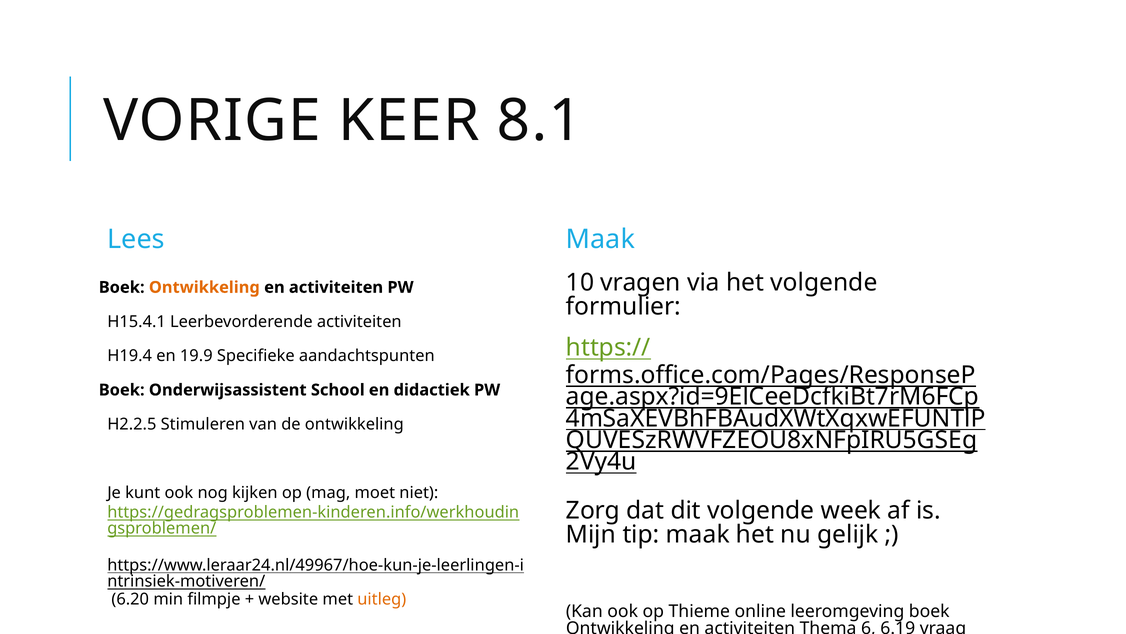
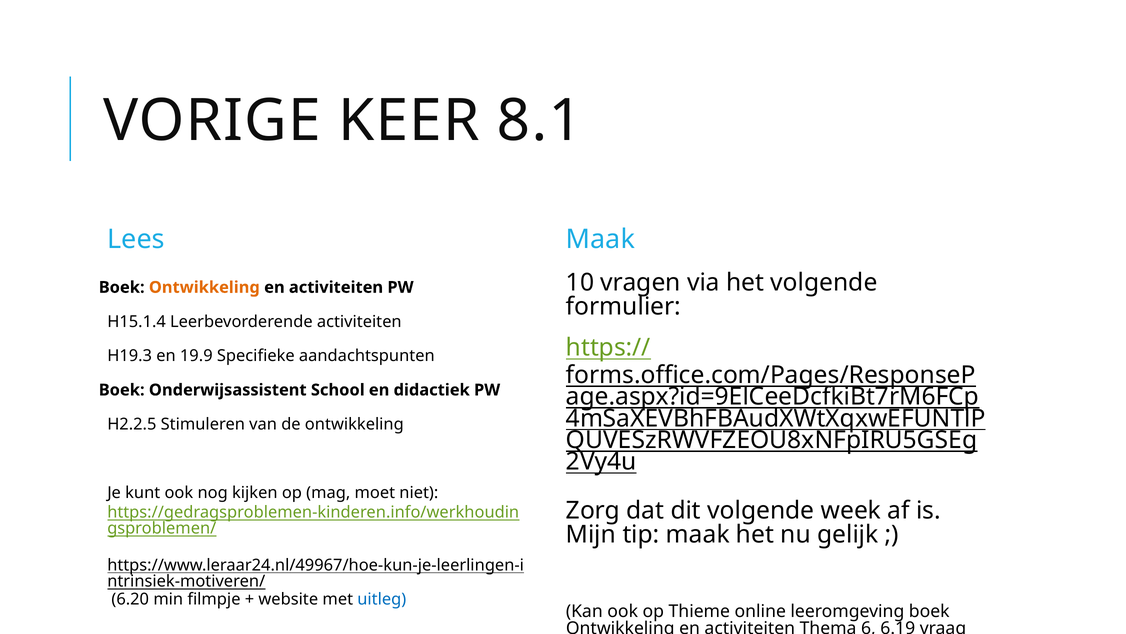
H15.4.1: H15.4.1 -> H15.1.4 (137, 321)
H19.4: H19.4 -> H19.3 (130, 355)
uitleg colour: orange -> blue (382, 599)
